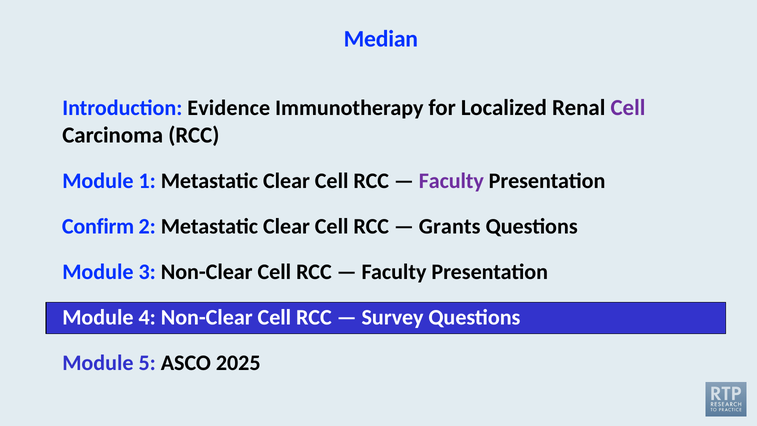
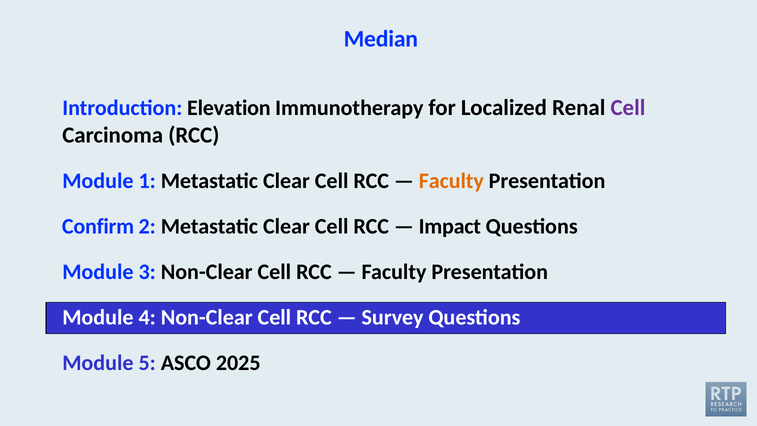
Evidence: Evidence -> Elevation (229, 108)
Faculty colour: purple -> orange (451, 181)
Grants: Grants -> Impact (450, 226)
